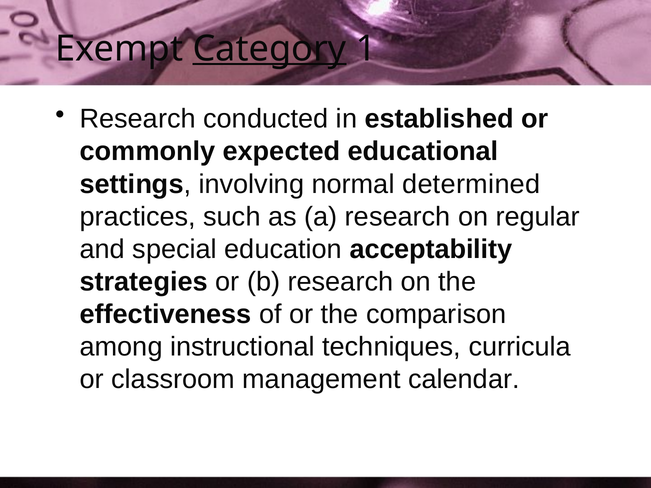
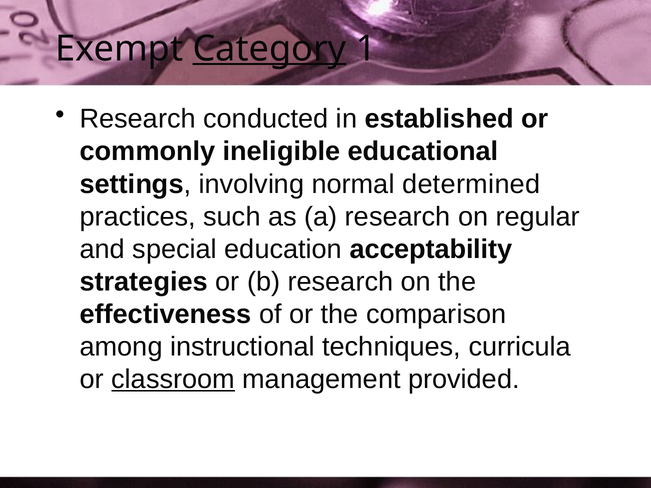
expected: expected -> ineligible (282, 152)
classroom underline: none -> present (173, 379)
calendar: calendar -> provided (464, 379)
